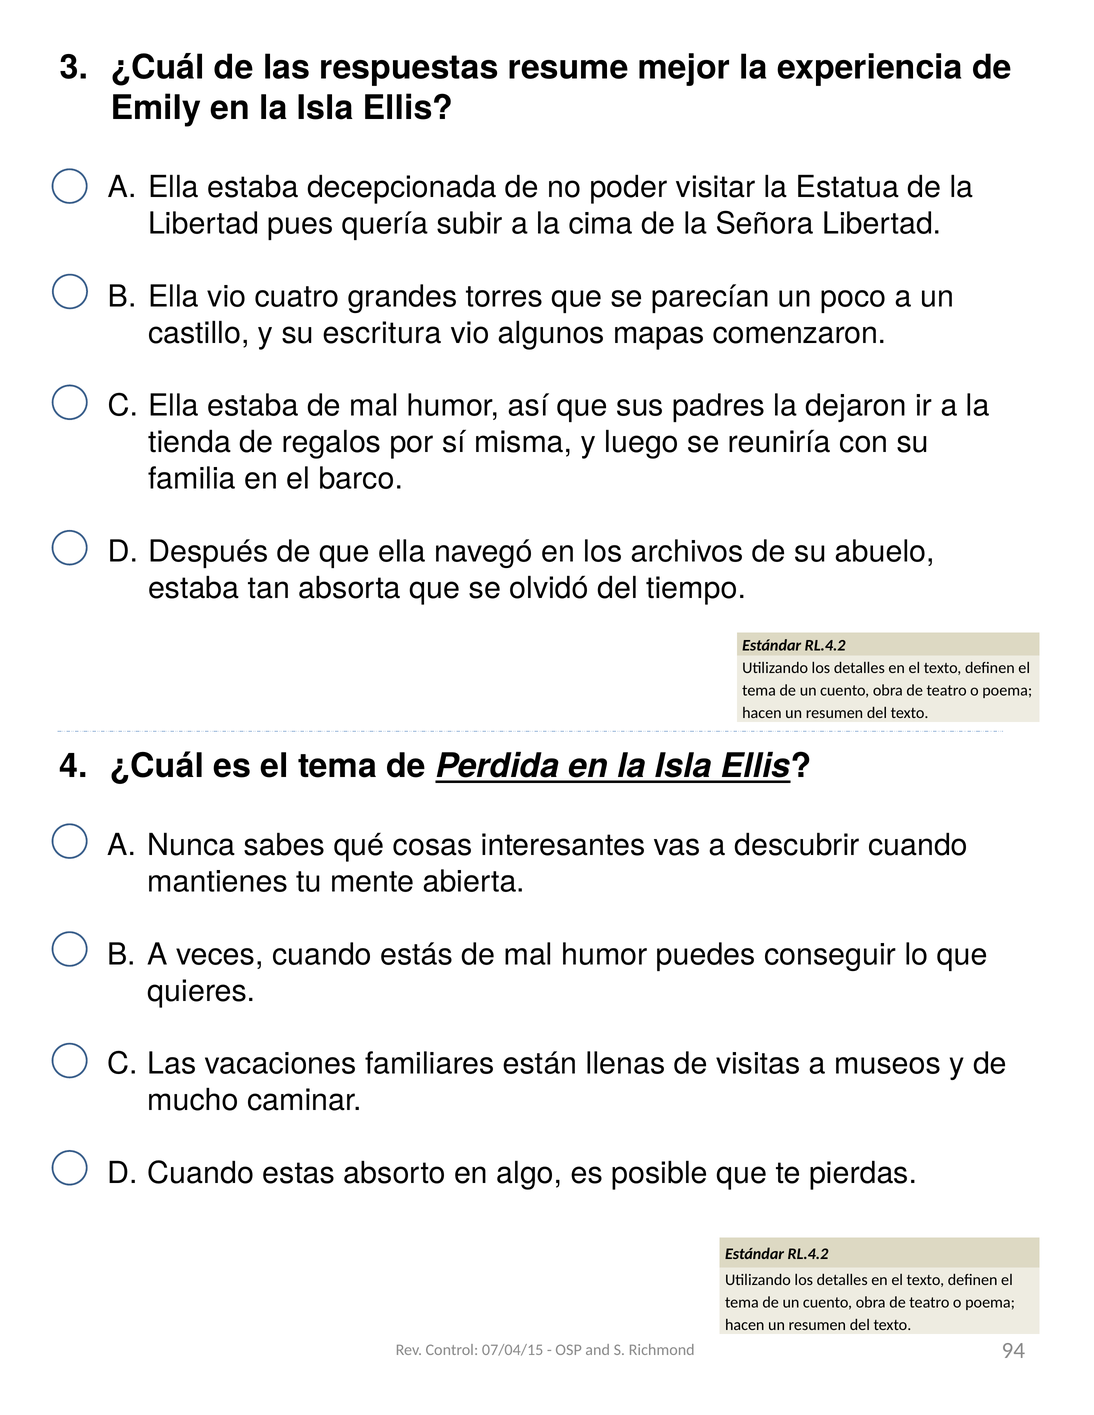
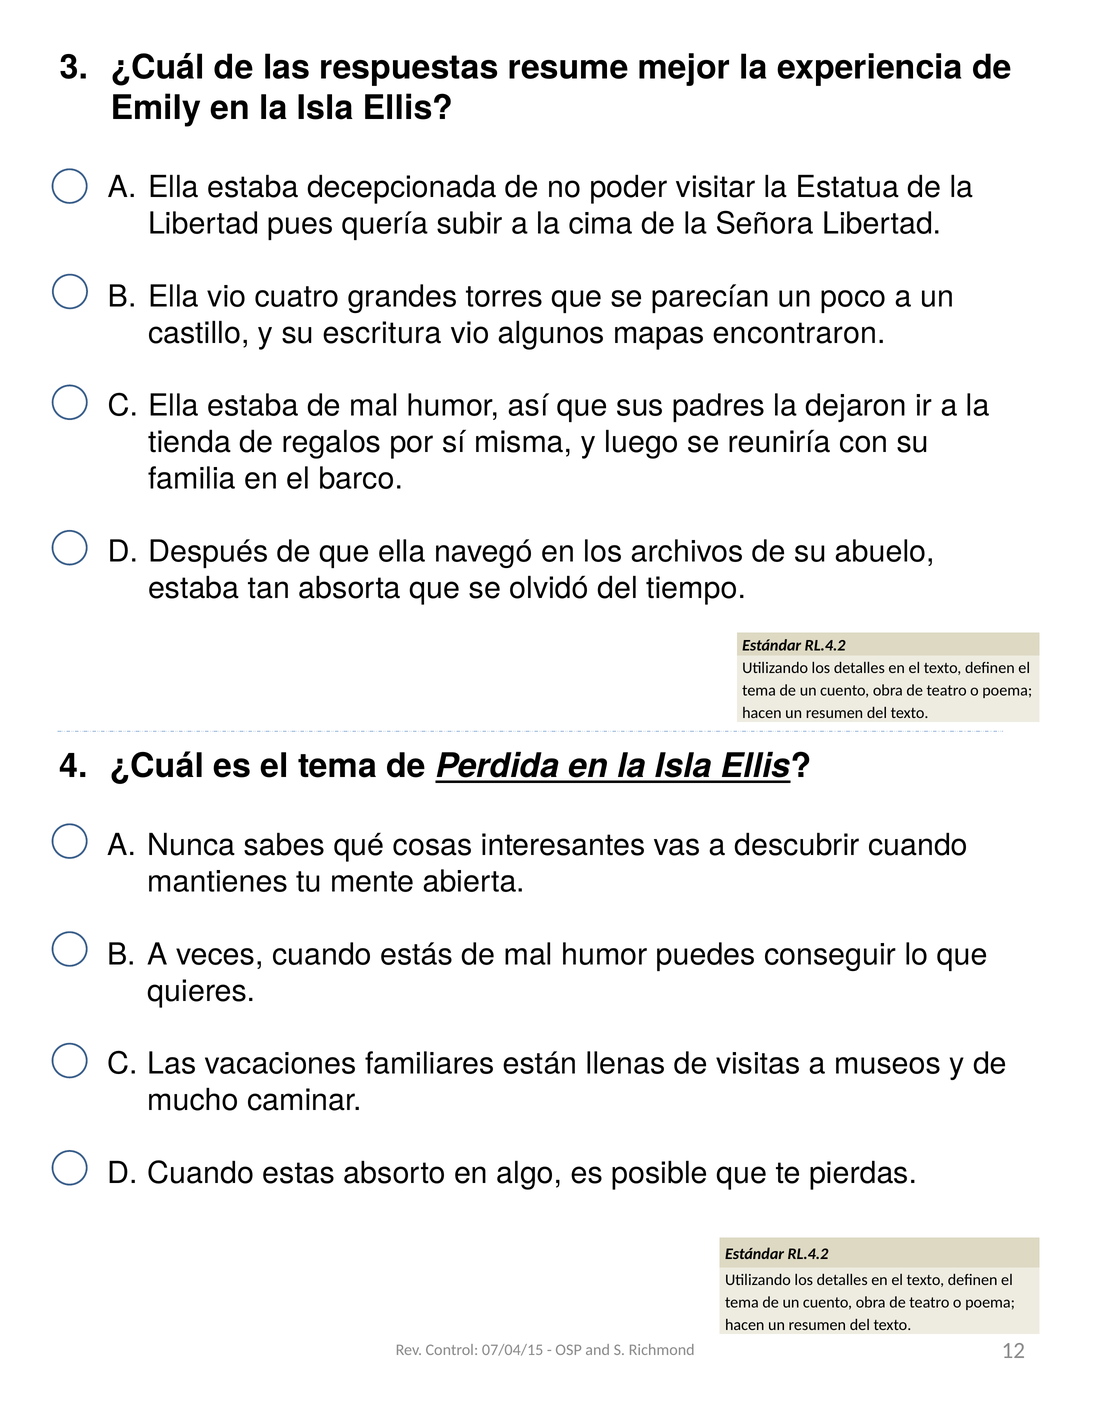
comenzaron: comenzaron -> encontraron (799, 333)
94: 94 -> 12 (1013, 1351)
